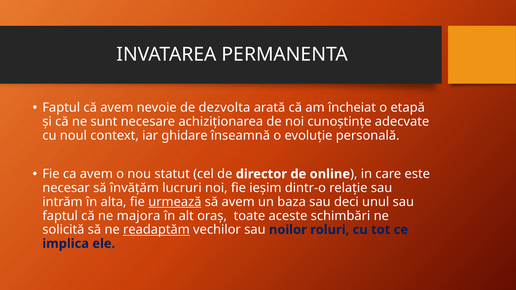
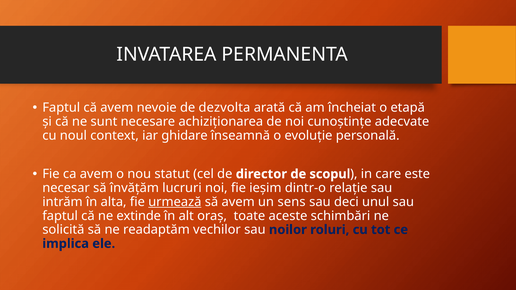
online: online -> scopul (330, 174)
baza: baza -> sens (292, 202)
majora: majora -> extinde (139, 216)
readaptăm underline: present -> none (156, 230)
